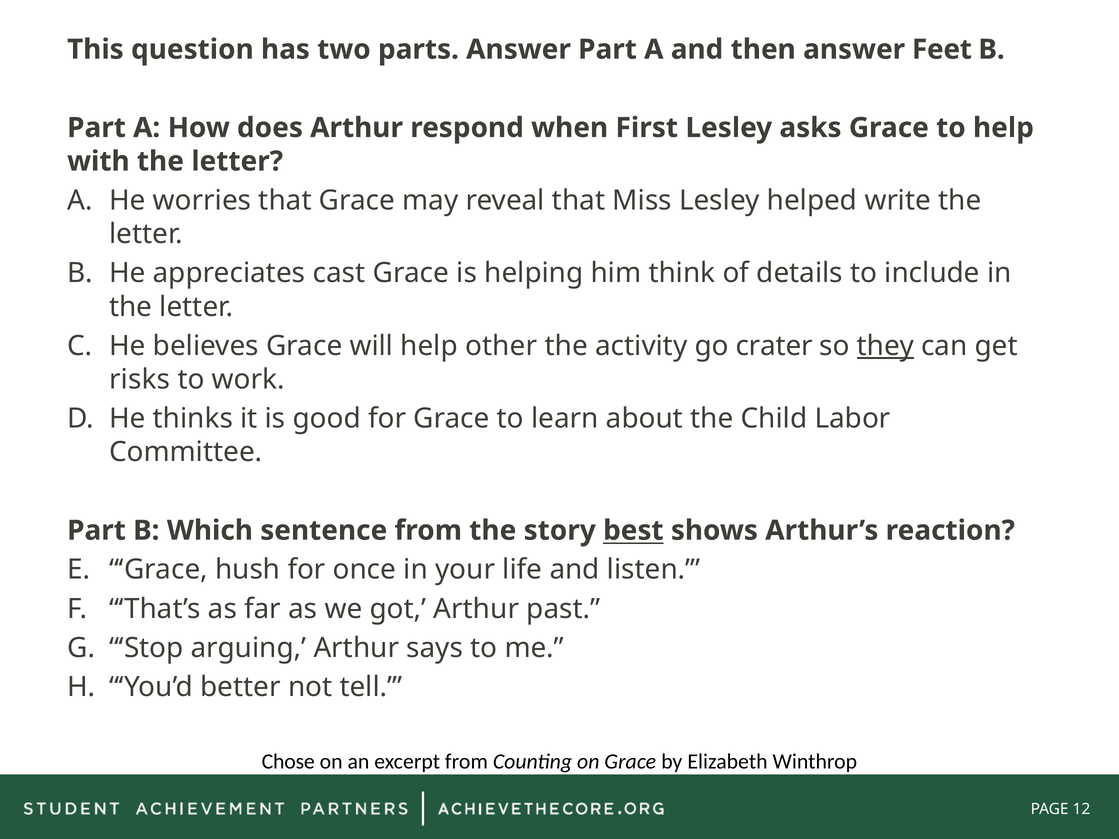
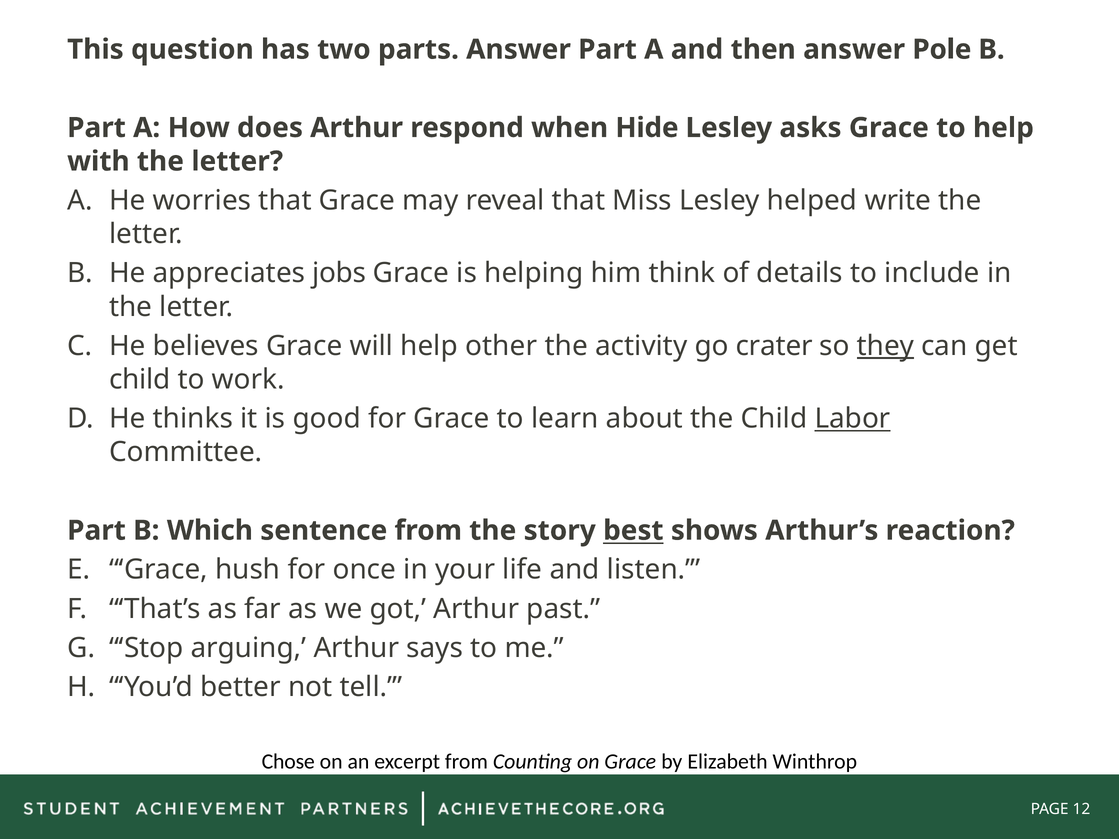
Feet: Feet -> Pole (942, 49)
First: First -> Hide (647, 128)
cast: cast -> jobs (339, 273)
risks: risks -> child (140, 380)
Labor underline: none -> present (853, 419)
